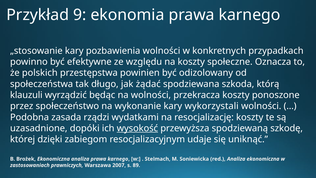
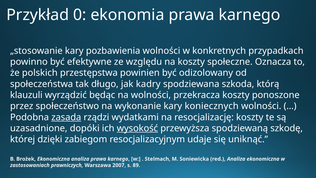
9: 9 -> 0 (80, 15)
żądać: żądać -> kadry (148, 84)
wykorzystali: wykorzystali -> koniecznych (212, 106)
zasada underline: none -> present (66, 117)
